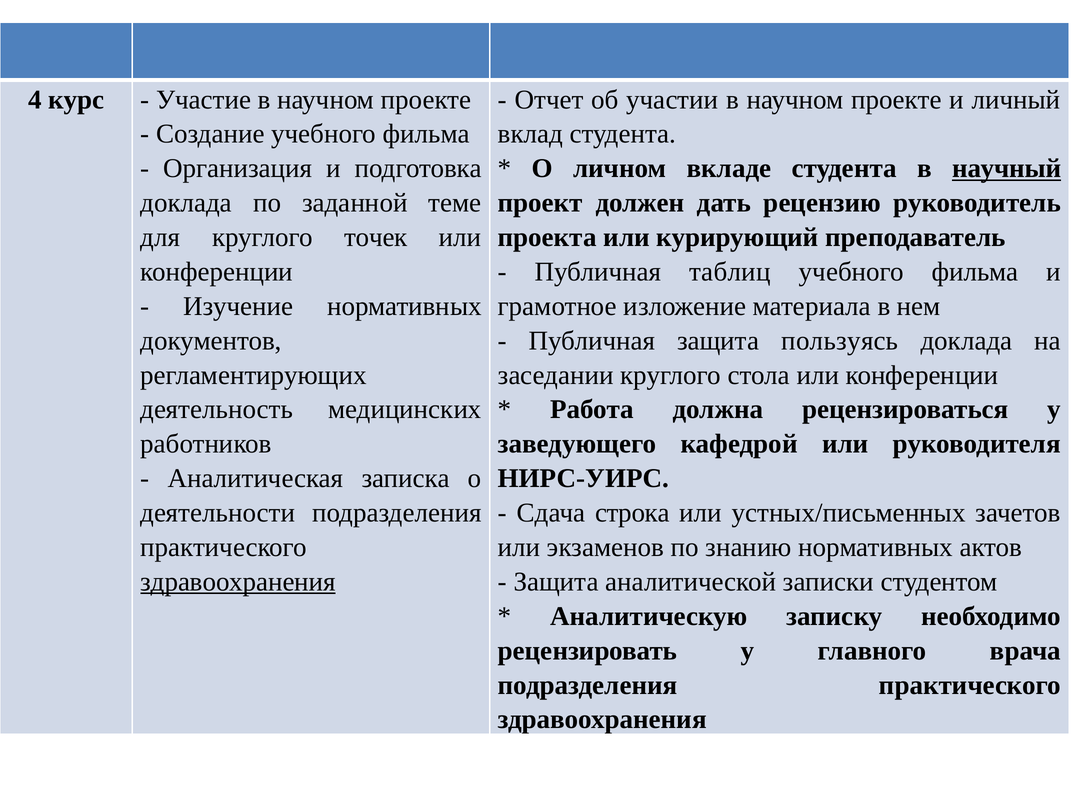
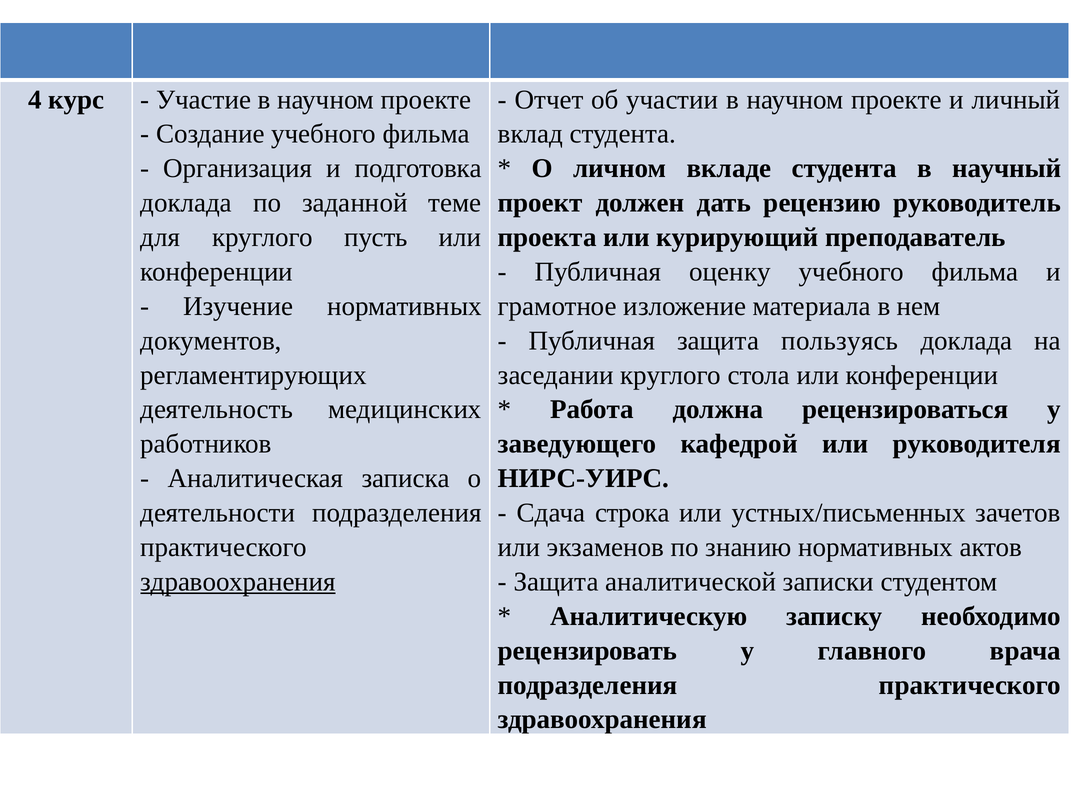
научный underline: present -> none (1007, 168)
точек: точек -> пусть (376, 237)
таблиц: таблиц -> оценку (730, 272)
